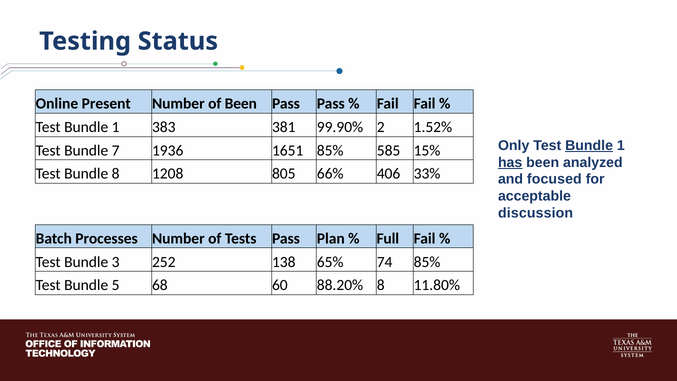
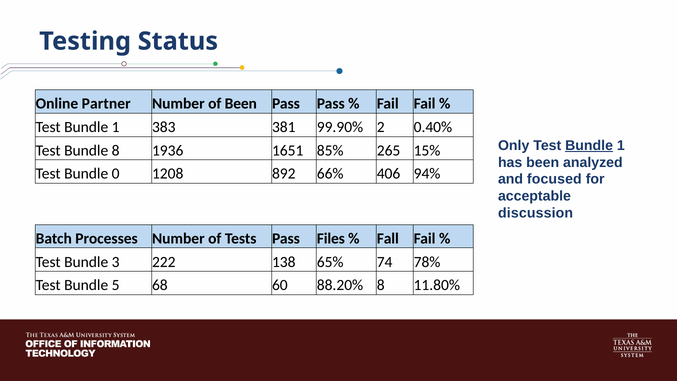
Present: Present -> Partner (106, 104)
1.52%: 1.52% -> 0.40% (433, 127)
Bundle 7: 7 -> 8 (116, 150)
585: 585 -> 265 (389, 150)
has underline: present -> none (510, 162)
Bundle 8: 8 -> 0 (116, 174)
805: 805 -> 892 (284, 174)
33%: 33% -> 94% (427, 174)
Plan: Plan -> Files (331, 238)
Full: Full -> Fall (388, 238)
252: 252 -> 222 (164, 262)
74 85%: 85% -> 78% (427, 262)
